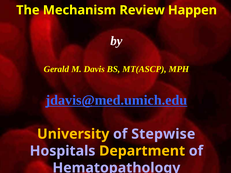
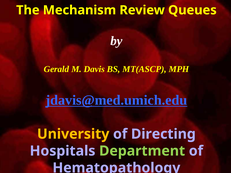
Happen: Happen -> Queues (192, 10)
Stepwise: Stepwise -> Directing (163, 134)
Department colour: yellow -> light green (142, 151)
